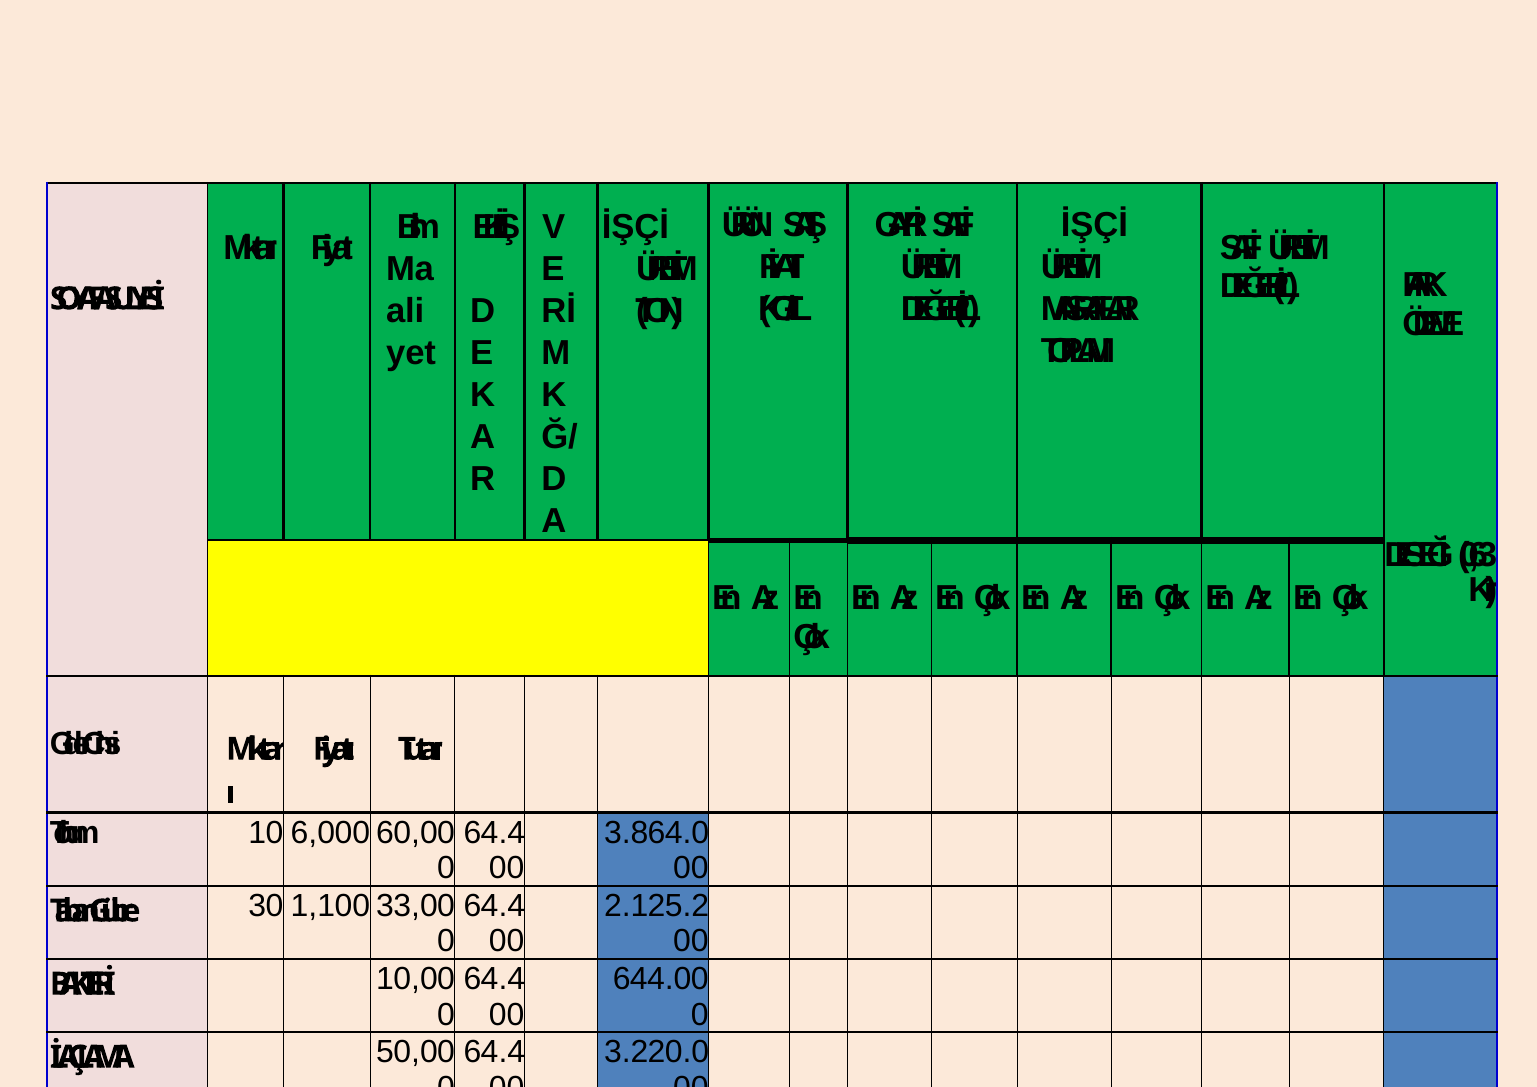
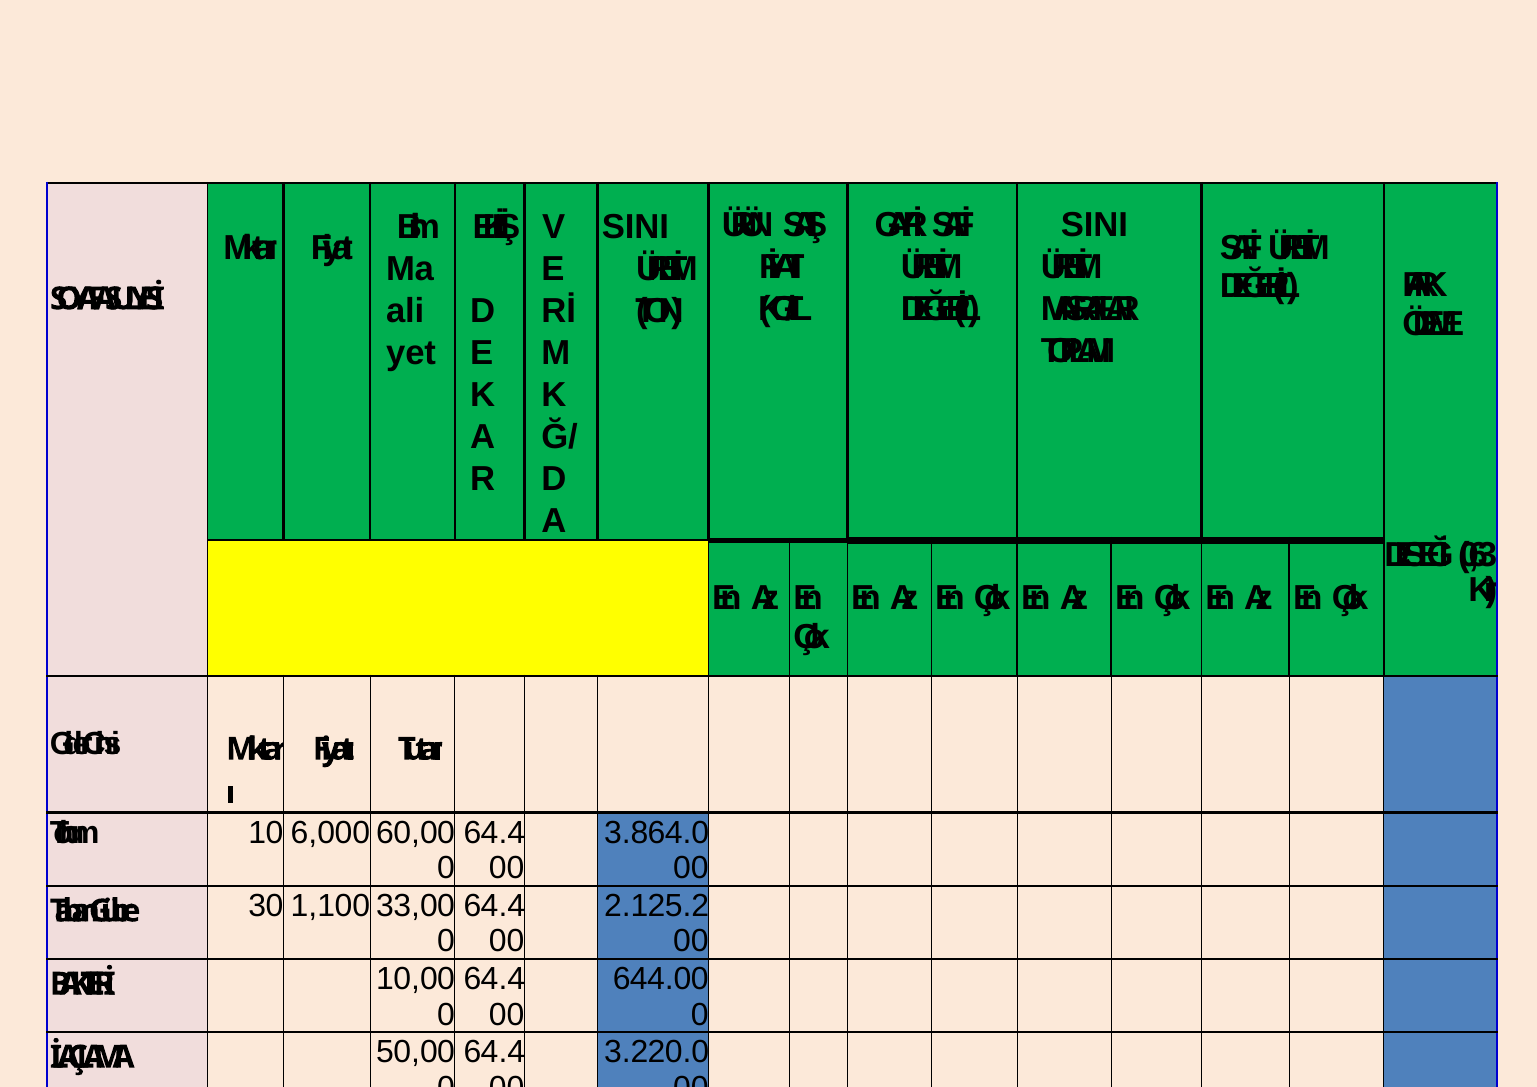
İŞÇİ: İŞÇİ -> SINI (1094, 225)
İŞÇİ: İŞÇİ -> SINI (635, 227)
